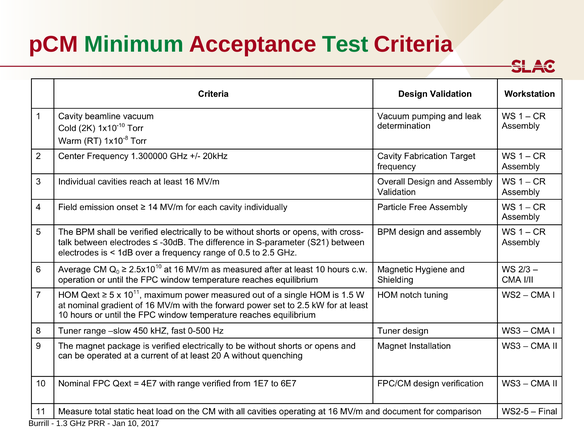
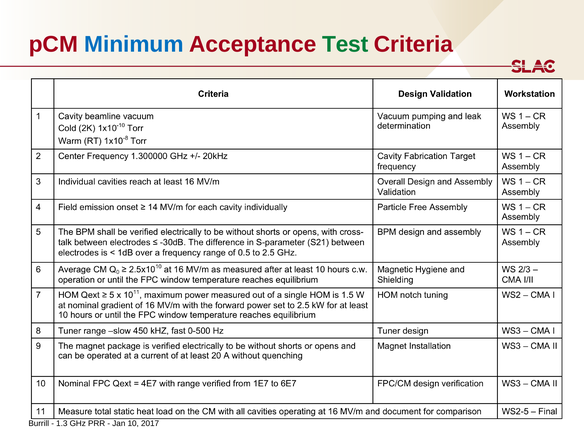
Minimum colour: green -> blue (134, 44)
